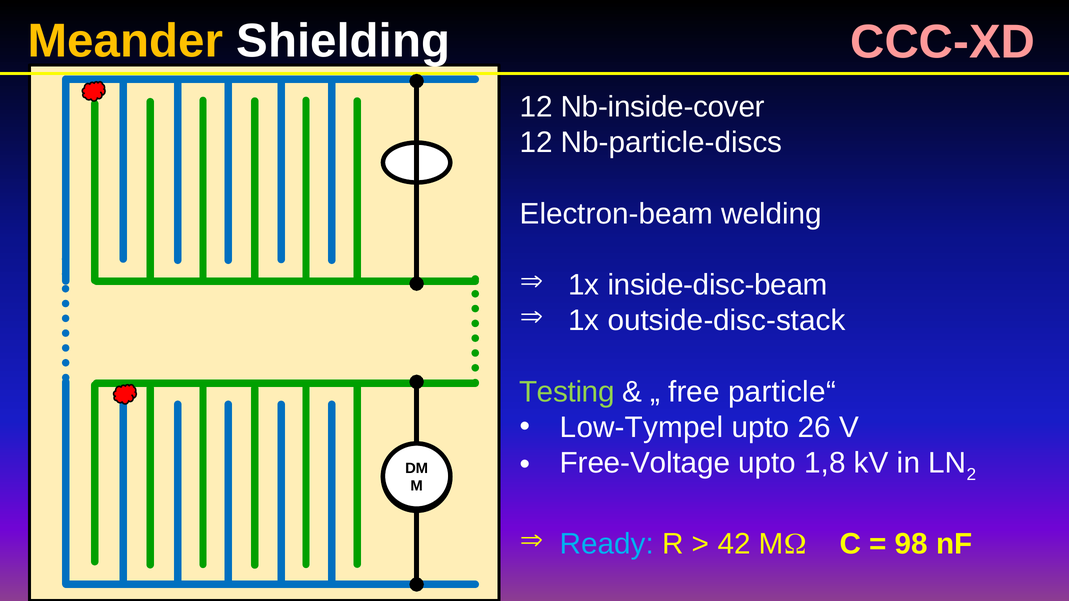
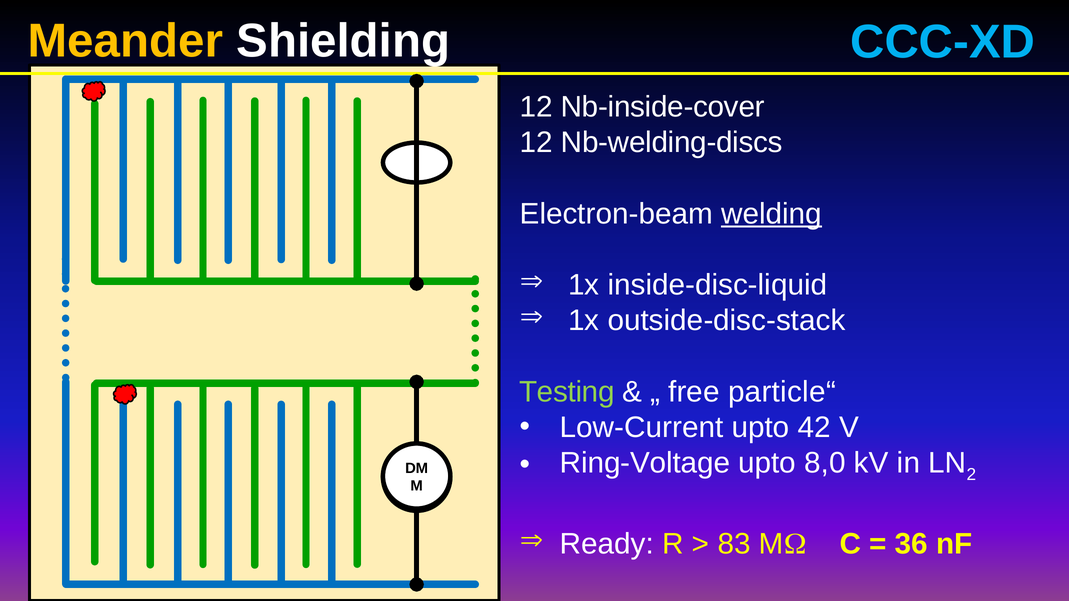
CCC-XD colour: pink -> light blue (943, 42)
Nb-particle-discs: Nb-particle-discs -> Nb-welding-discs (672, 143)
welding underline: none -> present (772, 214)
inside-disc-beam: inside-disc-beam -> inside-disc-liquid (717, 285)
Low-Tympel: Low-Tympel -> Low-Current (642, 428)
26: 26 -> 42 (814, 428)
Free-Voltage: Free-Voltage -> Ring-Voltage (645, 463)
1,8: 1,8 -> 8,0 (825, 463)
Ready colour: light blue -> white (607, 544)
42: 42 -> 83 (734, 544)
98: 98 -> 36 (911, 544)
